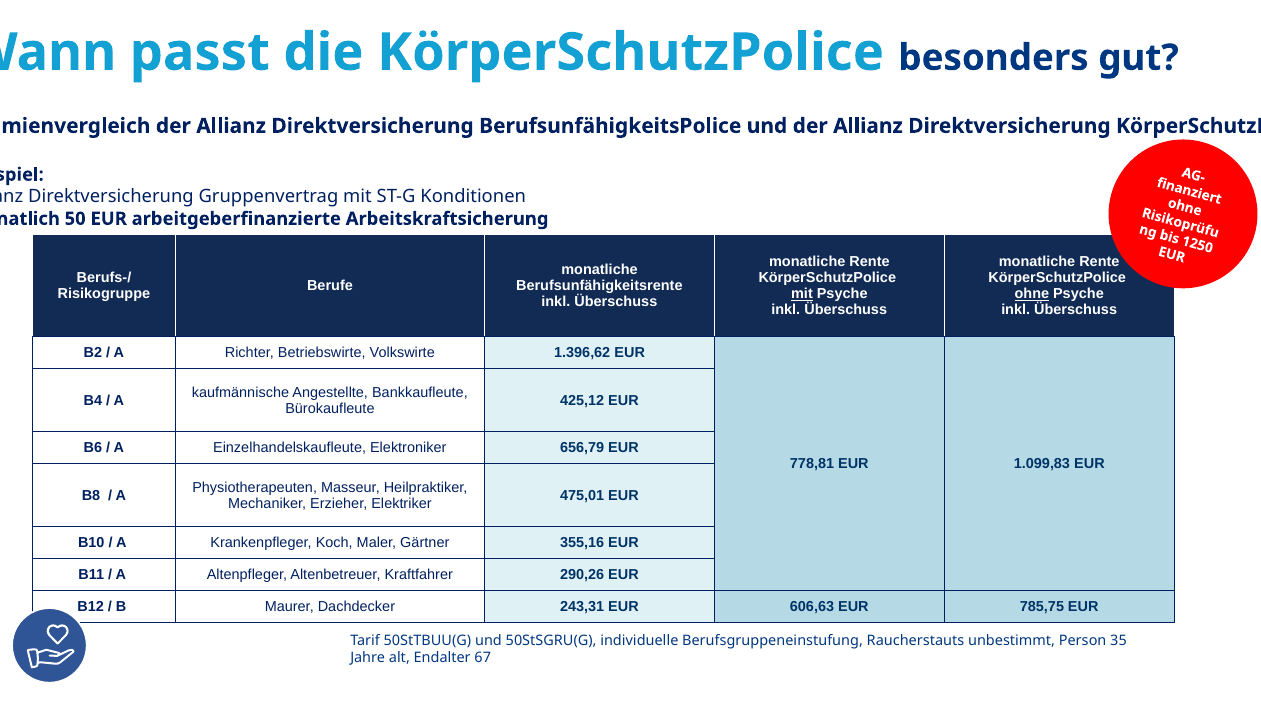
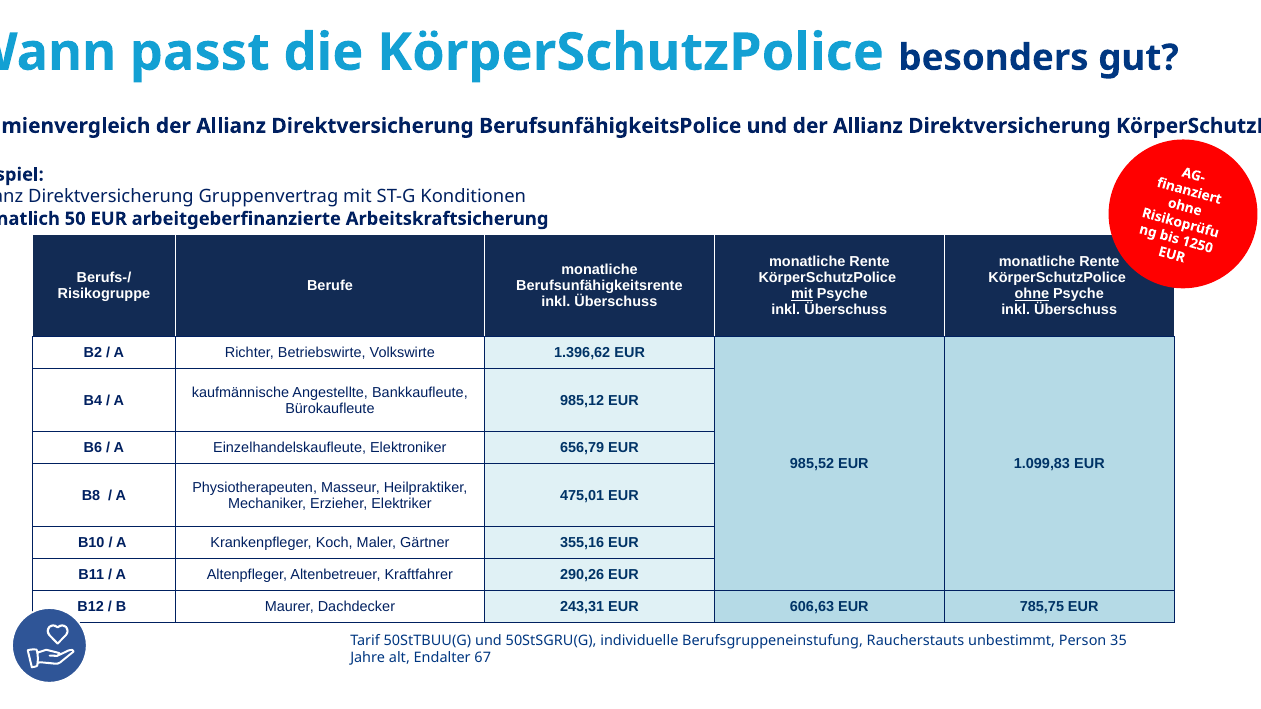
425,12: 425,12 -> 985,12 (582, 401)
778,81: 778,81 -> 985,52 (812, 464)
